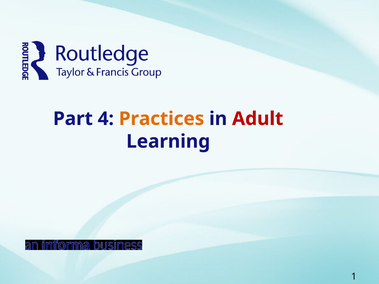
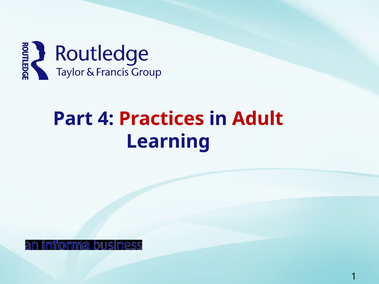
Practices colour: orange -> red (162, 119)
